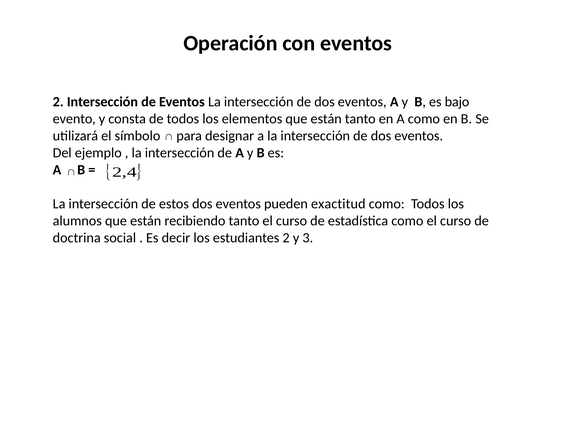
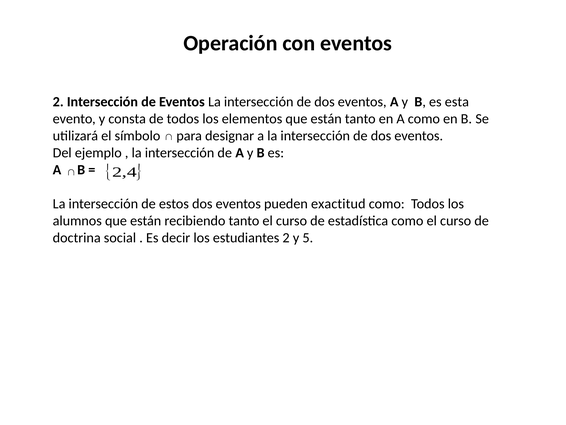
bajo: bajo -> esta (457, 102)
3: 3 -> 5 (308, 238)
